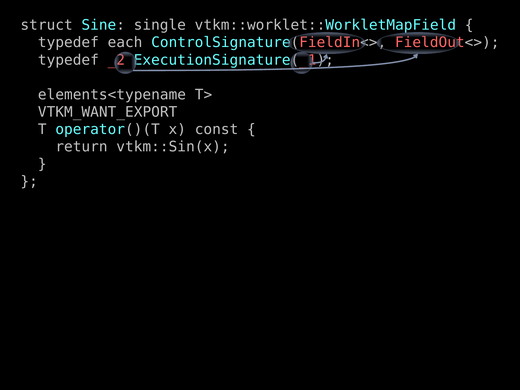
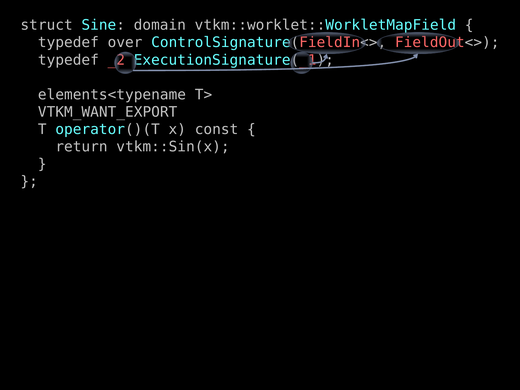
single: single -> domain (160, 25)
each: each -> over (125, 43)
